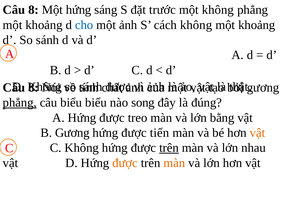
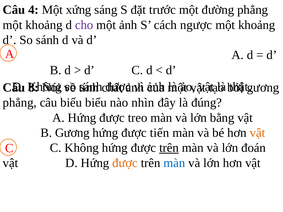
8: 8 -> 4 (34, 10)
Một hứng: hứng -> xứng (79, 10)
một không: không -> đường (218, 10)
cho colour: blue -> purple (84, 25)
cách không: không -> ngược (196, 25)
phẳng underline: present -> none (20, 103)
song: song -> nhìn (143, 103)
nhau: nhau -> đoán (254, 148)
màn colour: orange -> blue (174, 163)
